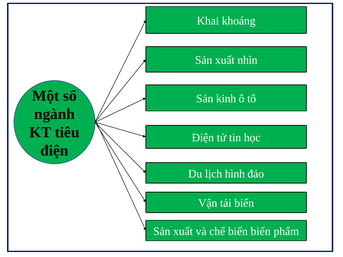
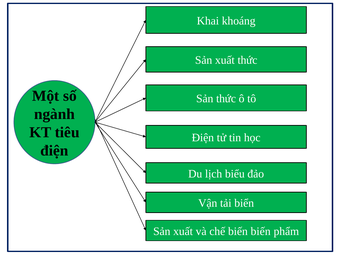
xuất nhìn: nhìn -> thức (247, 60)
Sản kinh: kinh -> thức (226, 99)
hình: hình -> biểu (235, 174)
